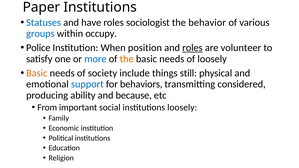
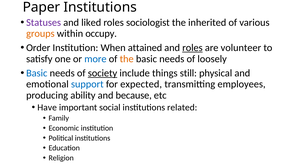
Statuses colour: blue -> purple (44, 23)
have: have -> liked (91, 23)
behavior: behavior -> inherited (207, 23)
groups colour: blue -> orange (40, 34)
Police: Police -> Order (38, 48)
position: position -> attained (145, 48)
Basic colour: orange -> blue (37, 73)
society underline: none -> present (103, 73)
behaviors: behaviors -> expected (141, 84)
considered: considered -> employees (242, 84)
From: From -> Have (47, 107)
institutions loosely: loosely -> related (182, 107)
